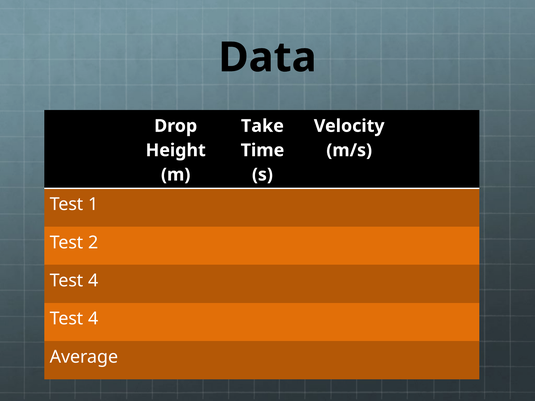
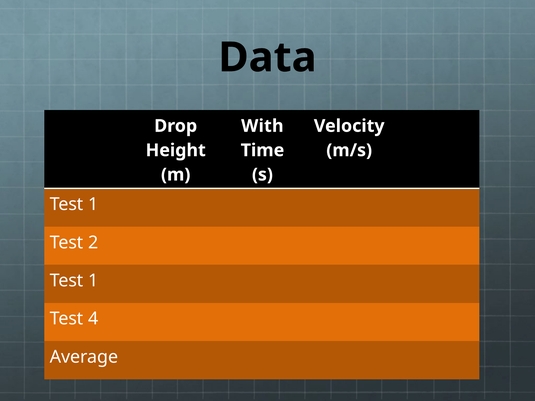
Take: Take -> With (262, 126)
4: 4 -> 1 (93, 281)
